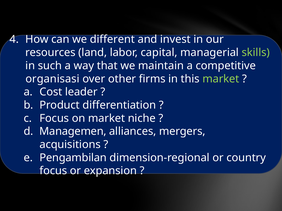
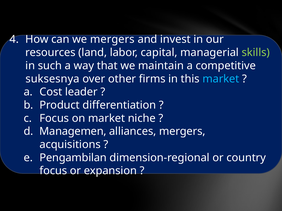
we different: different -> mergers (112, 39)
organisasi: organisasi -> suksesnya (53, 79)
market colour: light green -> light blue (221, 79)
